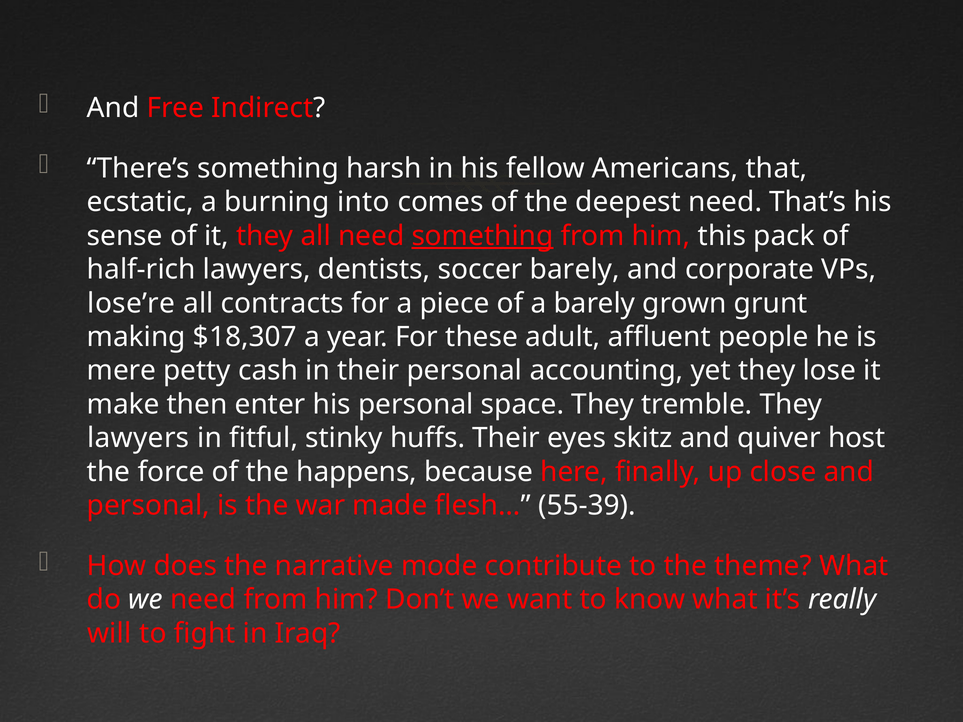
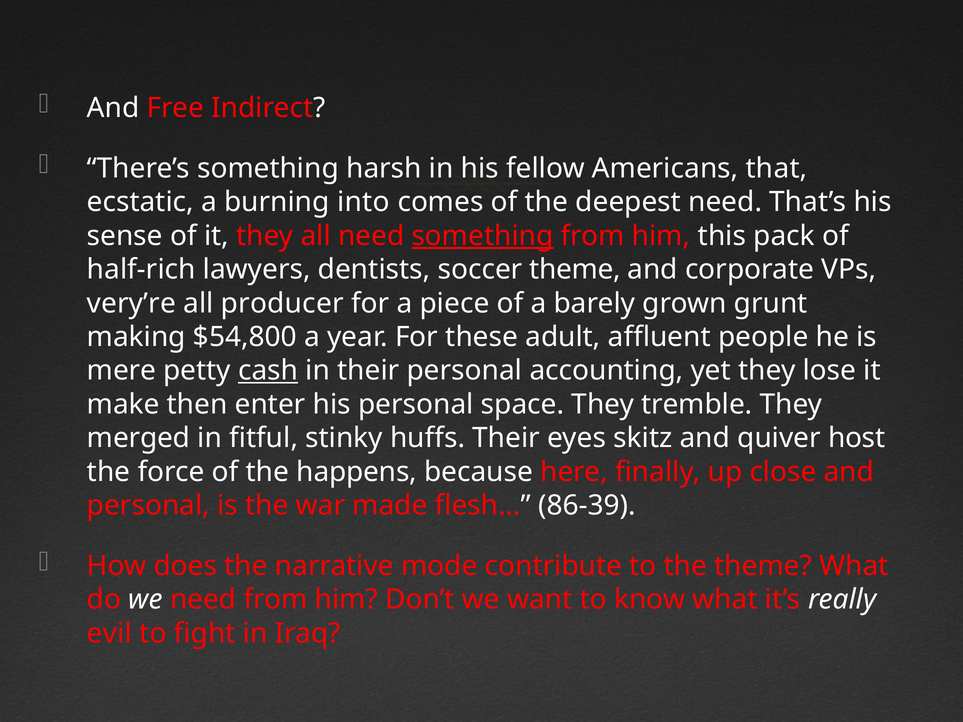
soccer barely: barely -> theme (575, 270)
lose’re: lose’re -> very’re (131, 303)
contracts: contracts -> producer (282, 303)
$18,307: $18,307 -> $54,800 (245, 337)
cash underline: none -> present (268, 371)
lawyers: lawyers -> merged (139, 438)
55-39: 55-39 -> 86-39 (587, 506)
will: will -> evil (109, 634)
